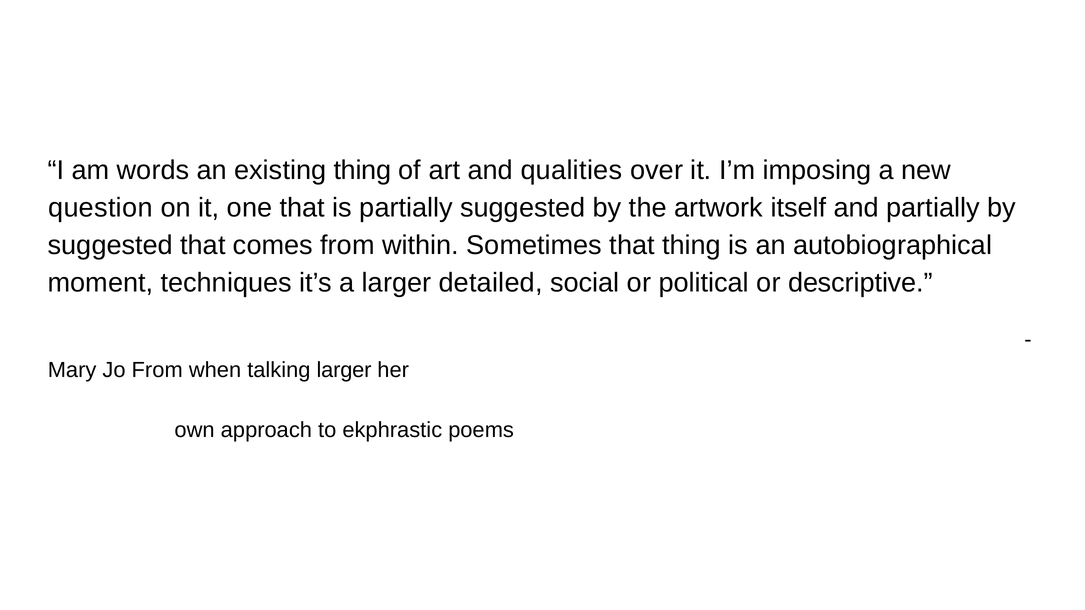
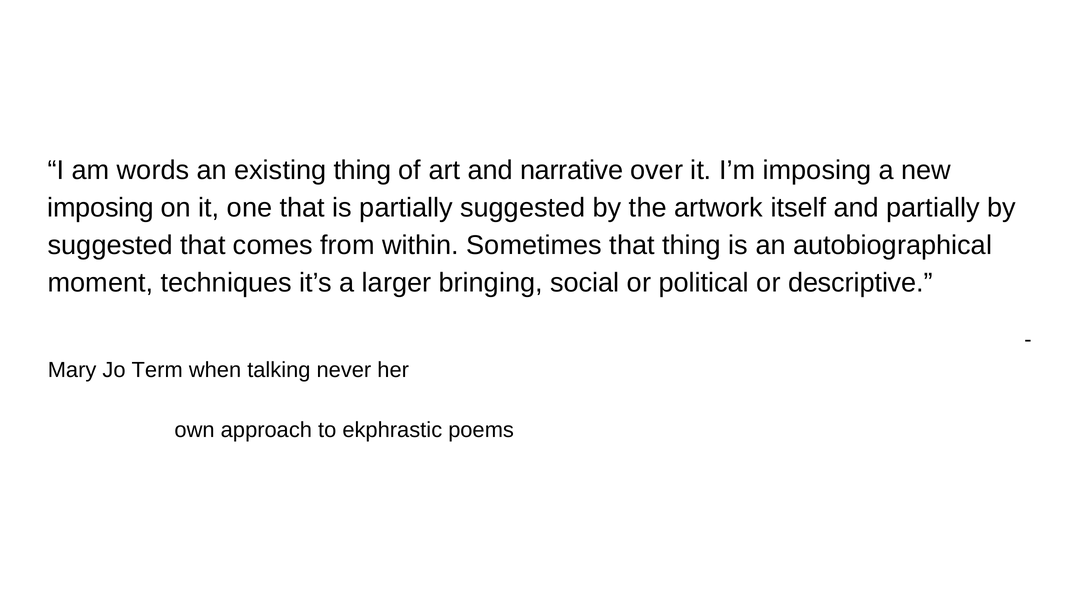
qualities: qualities -> narrative (572, 171)
question: question -> imposing (101, 208)
detailed: detailed -> bringing (491, 283)
Jo From: From -> Term (157, 370)
talking larger: larger -> never (344, 370)
